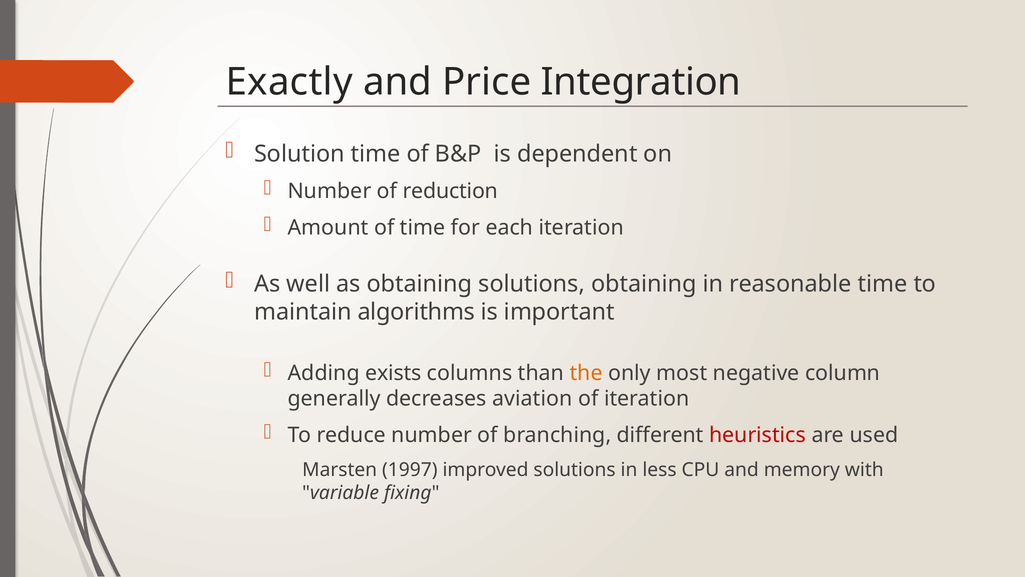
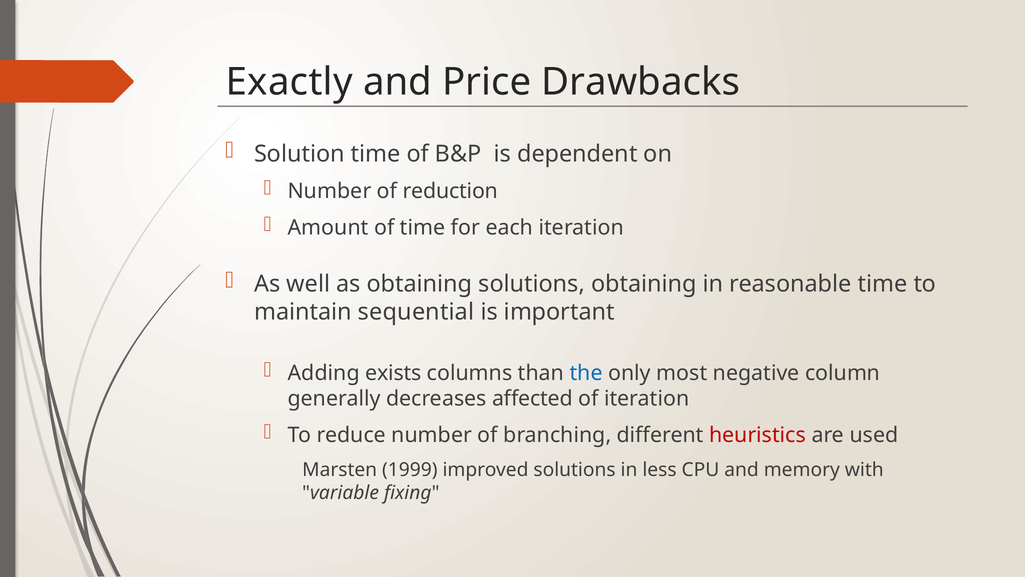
Integration: Integration -> Drawbacks (641, 82)
algorithms: algorithms -> sequential (416, 312)
the colour: orange -> blue (586, 373)
aviation: aviation -> affected (532, 398)
1997: 1997 -> 1999 (410, 470)
